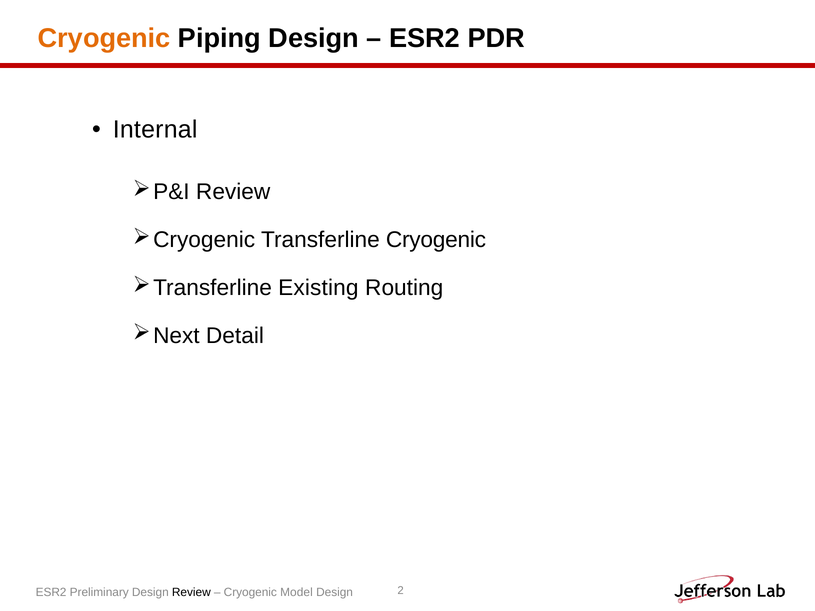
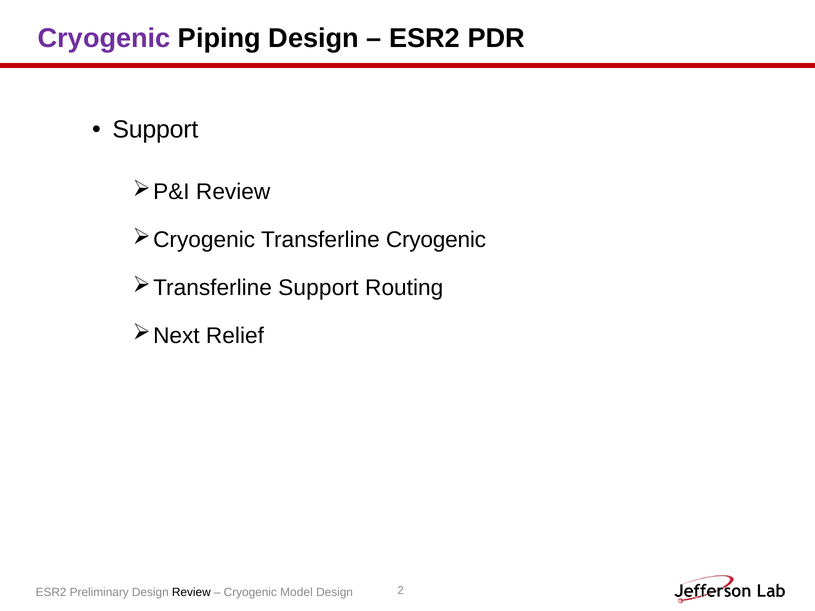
Cryogenic colour: orange -> purple (104, 39)
Internal: Internal -> Support (155, 130)
Existing: Existing -> Support (318, 288)
Detail: Detail -> Relief (235, 336)
